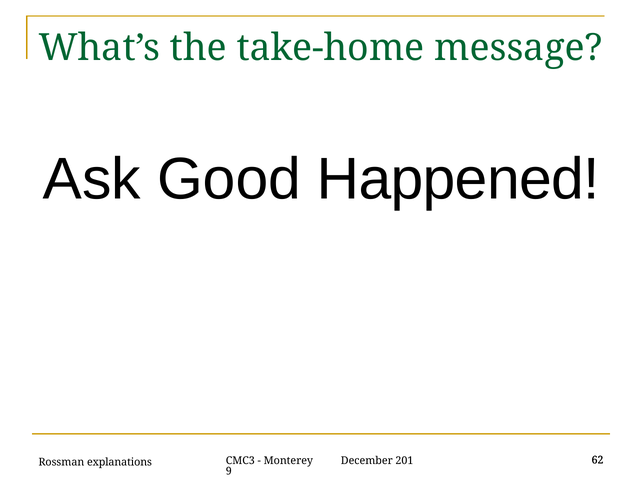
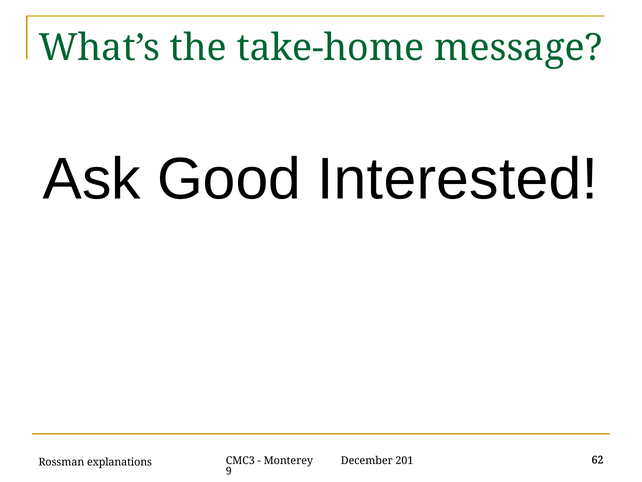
Happened: Happened -> Interested (458, 179)
